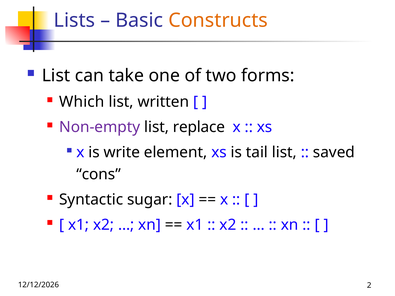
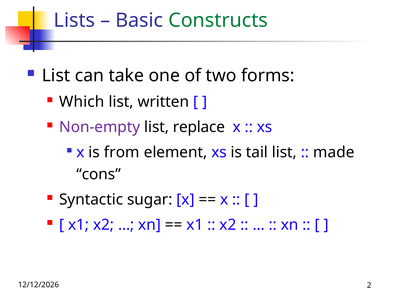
Constructs colour: orange -> green (218, 20)
write: write -> from (122, 152)
saved: saved -> made (334, 152)
